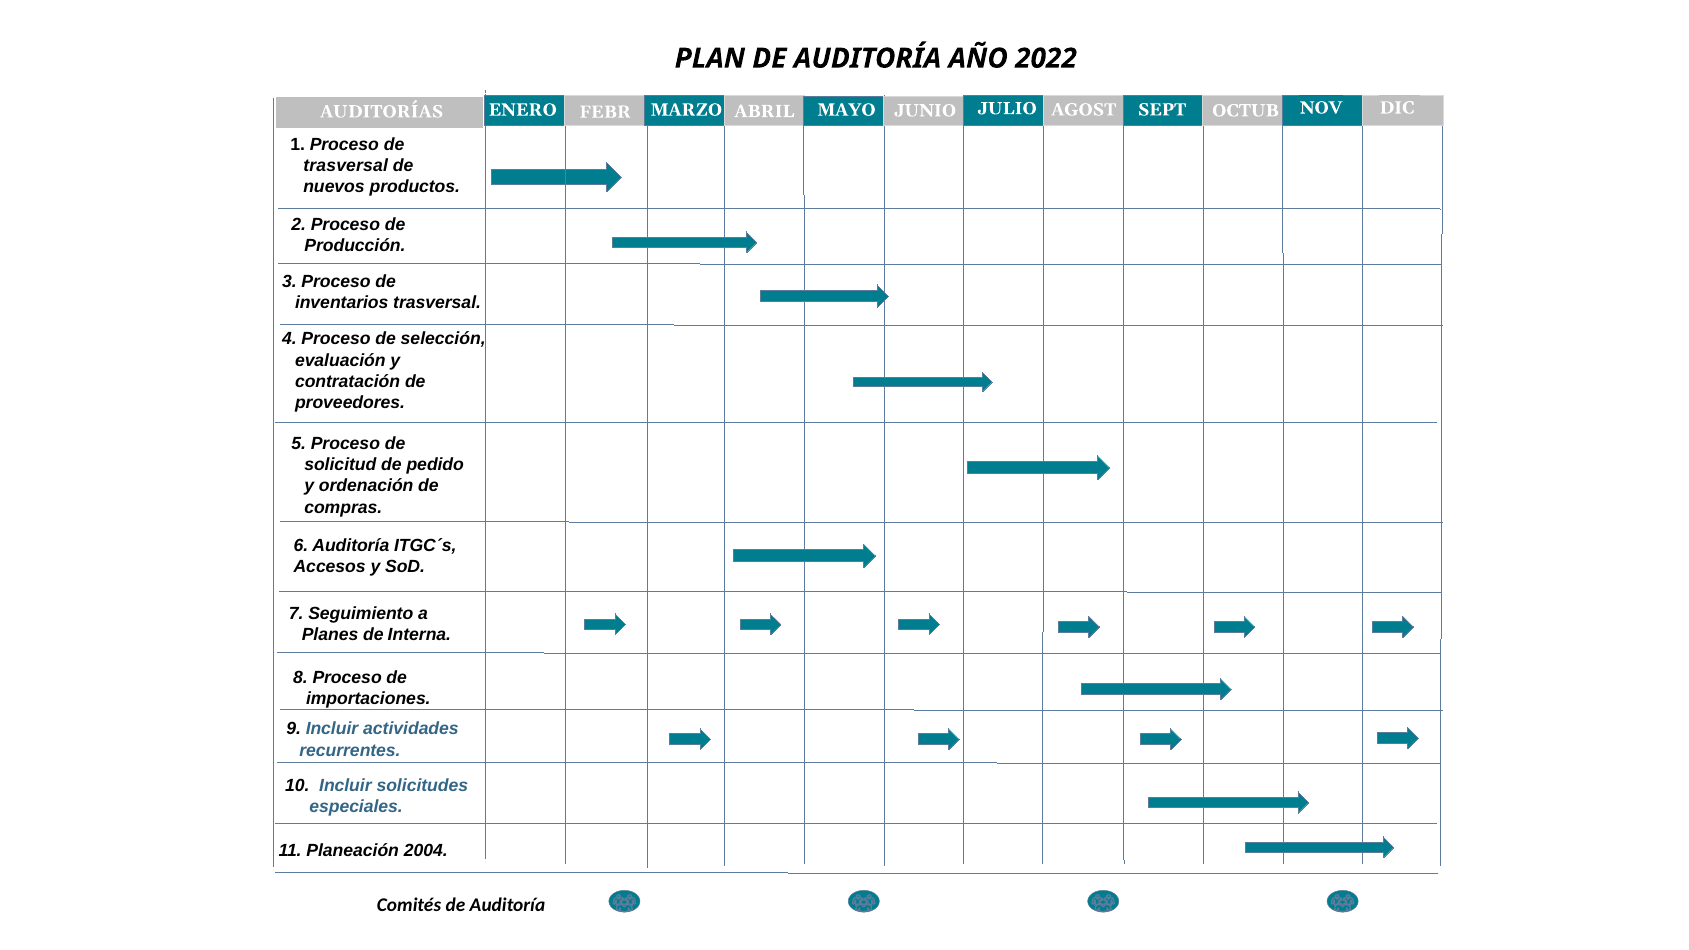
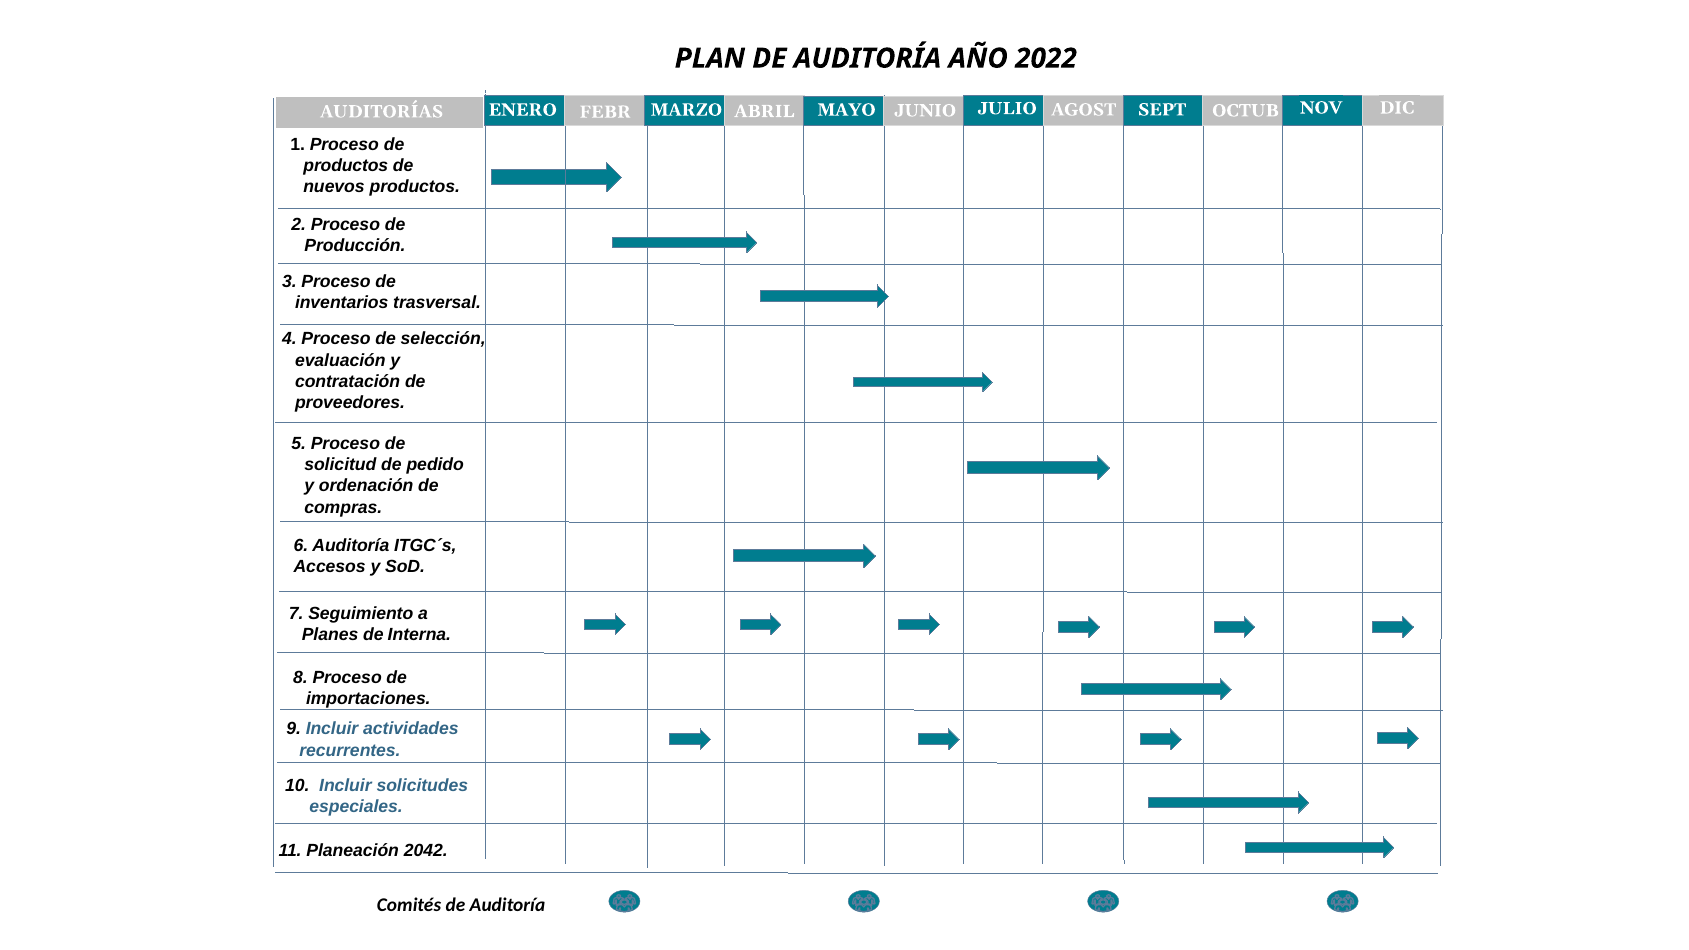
trasversal: trasversal -> productos (346, 166)
2004: 2004 -> 2042 (426, 851)
